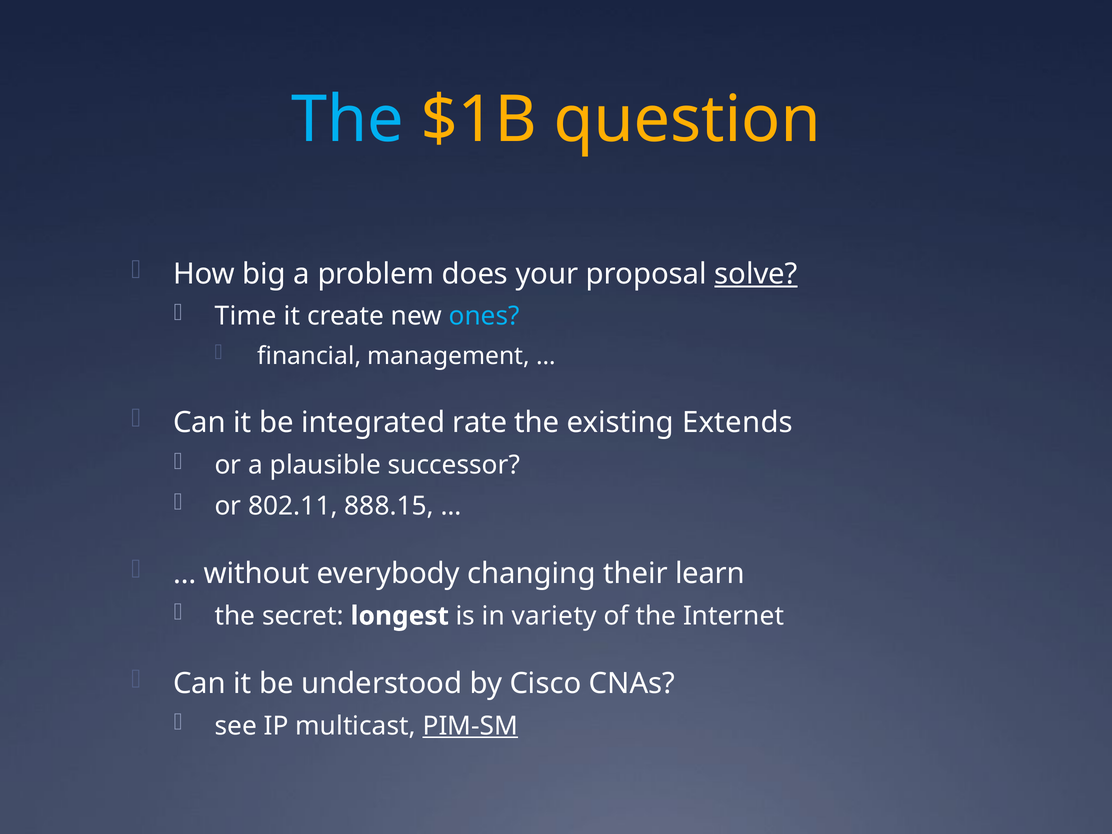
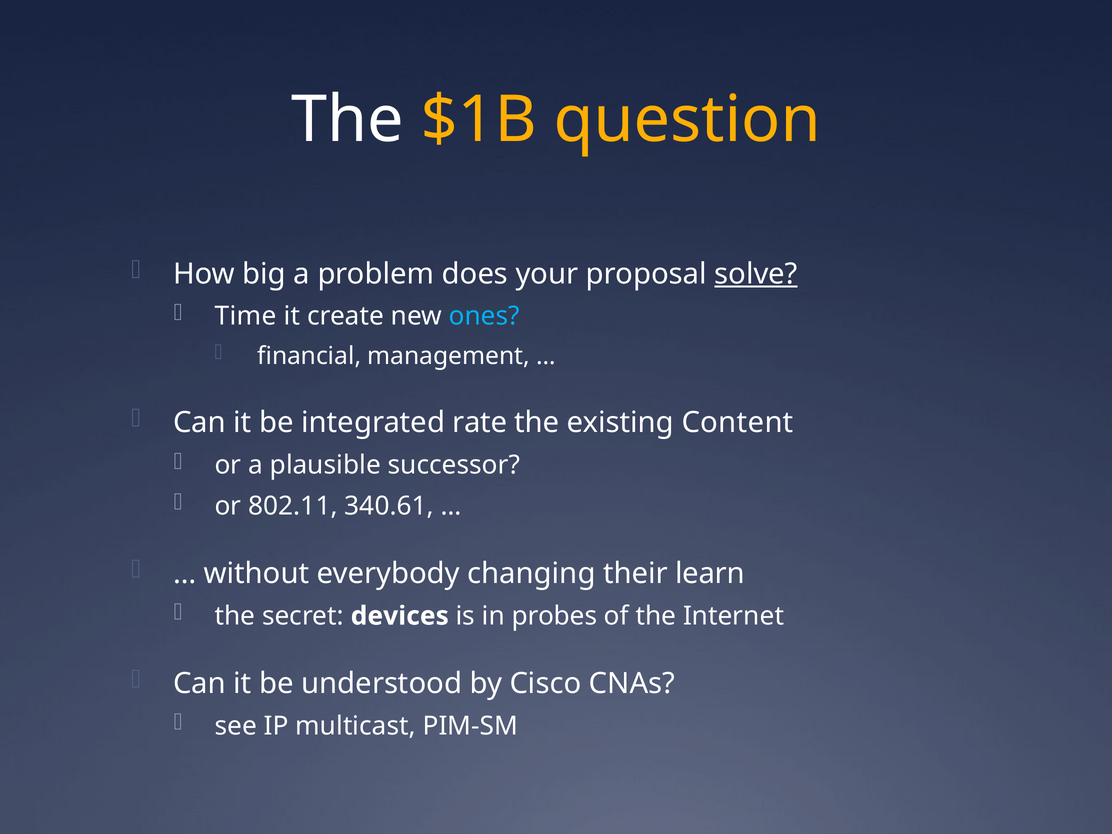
The colour: light blue -> white (347, 120)
Extends: Extends -> Content (738, 423)
888.15: 888.15 -> 340.61 (389, 506)
longest: longest -> devices (400, 616)
variety: variety -> probes (554, 616)
PIM-SM underline: present -> none (470, 726)
